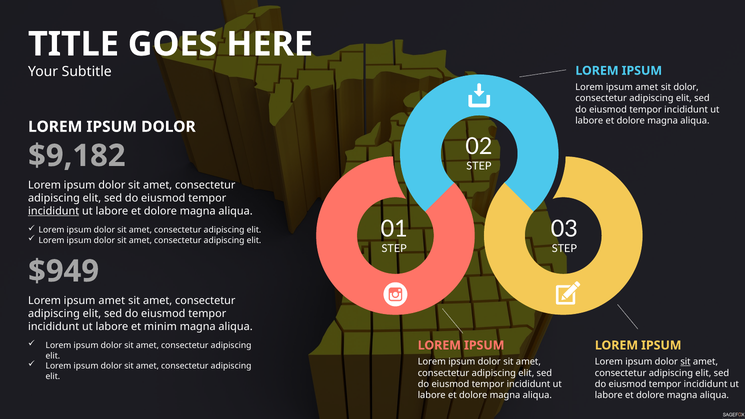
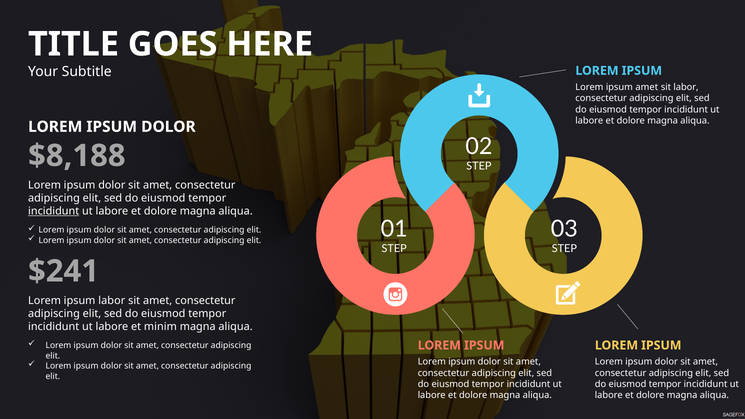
sit dolor: dolor -> labor (686, 87)
$9,182: $9,182 -> $8,188 (77, 156)
$949: $949 -> $241 (64, 271)
amet: amet -> labor (112, 301)
sit underline: present -> none (685, 362)
